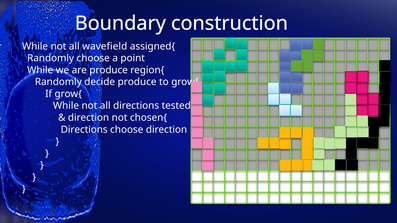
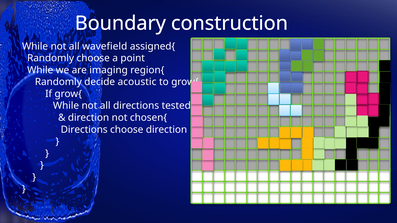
are produce: produce -> imaging (109, 70)
decide produce: produce -> acoustic (137, 82)
